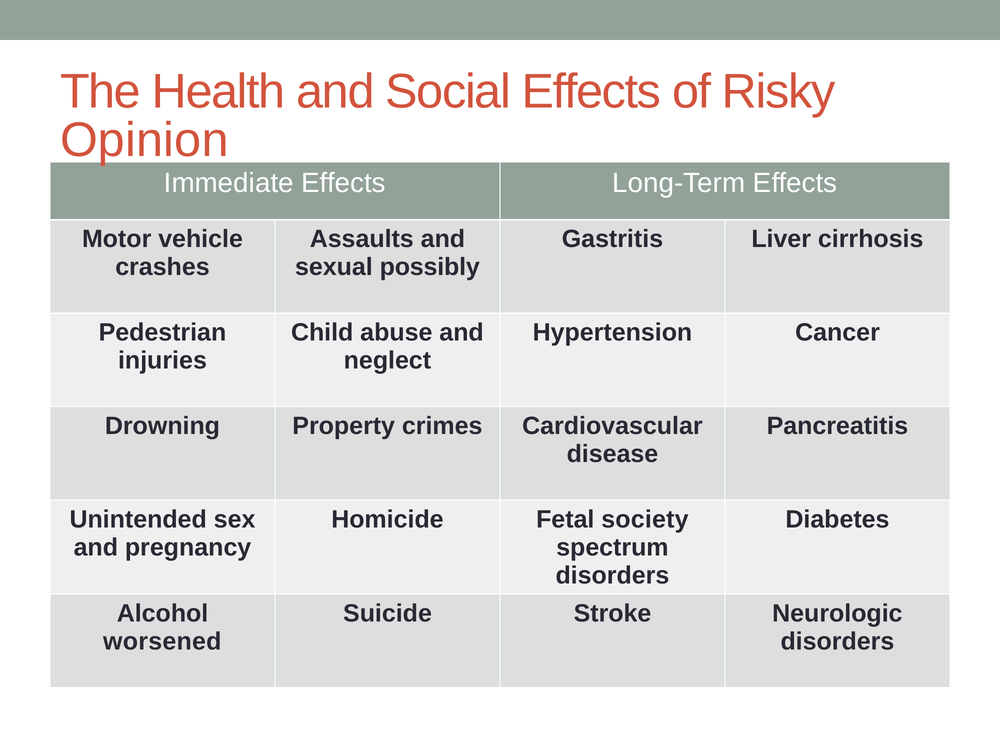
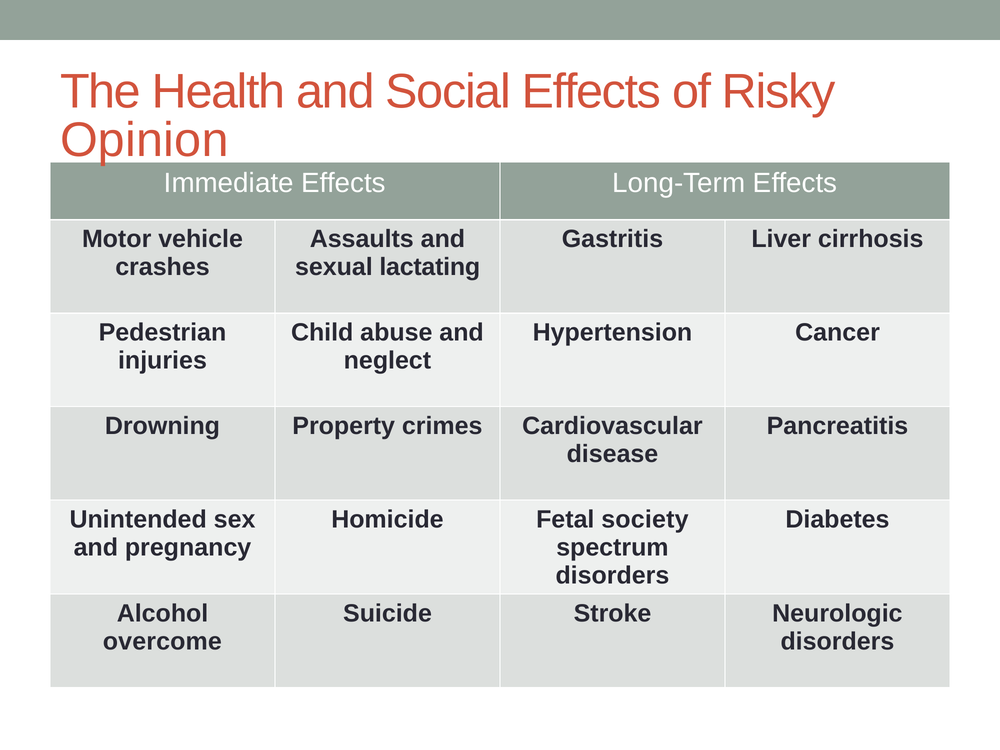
possibly: possibly -> lactating (430, 267)
worsened: worsened -> overcome (162, 642)
